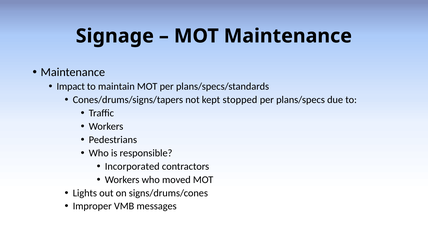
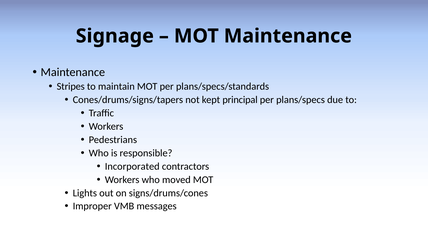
Impact: Impact -> Stripes (71, 86)
stopped: stopped -> principal (240, 100)
